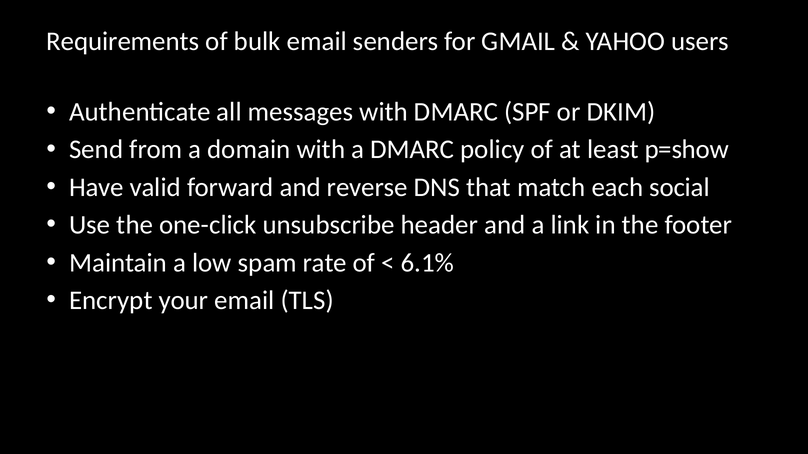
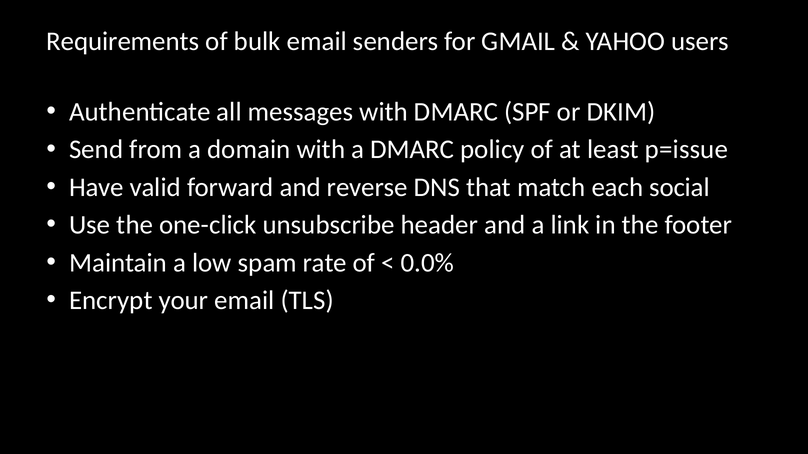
p=show: p=show -> p=issue (686, 150)
6.1%: 6.1% -> 0.0% (427, 263)
